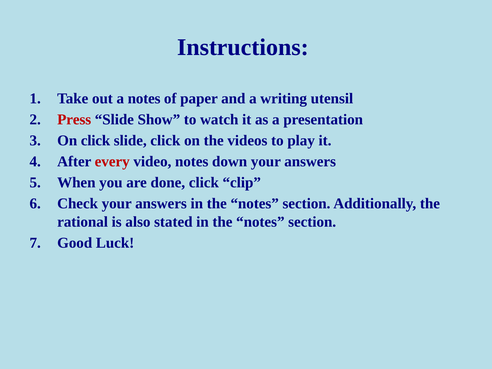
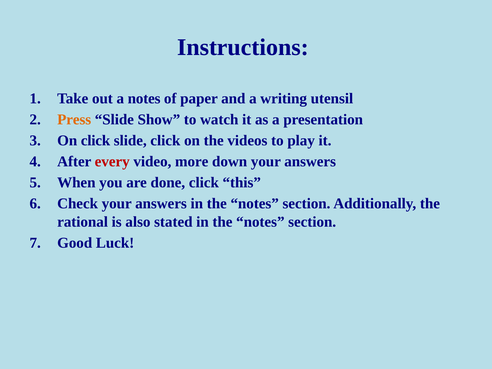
Press colour: red -> orange (74, 120)
video notes: notes -> more (192, 162)
clip: clip -> this (242, 183)
